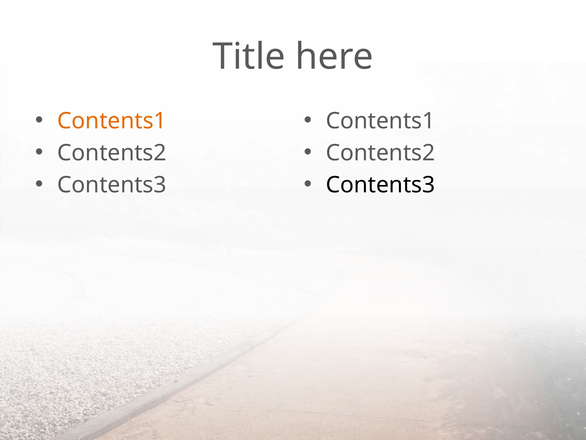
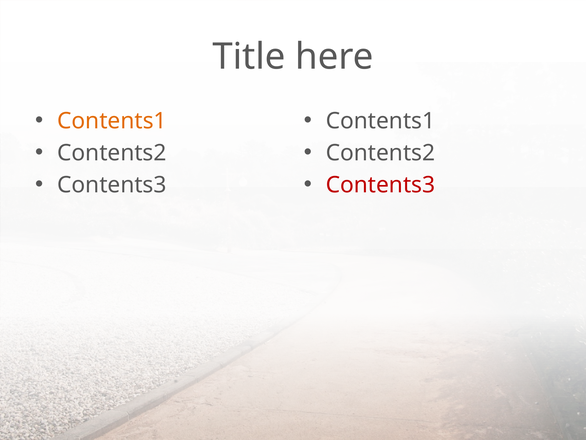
Contents3 colour: black -> red (380, 185)
